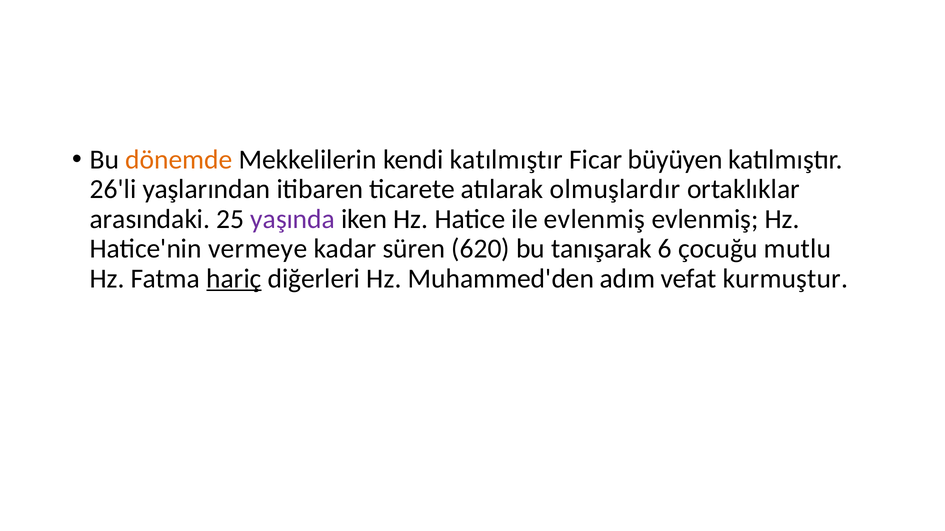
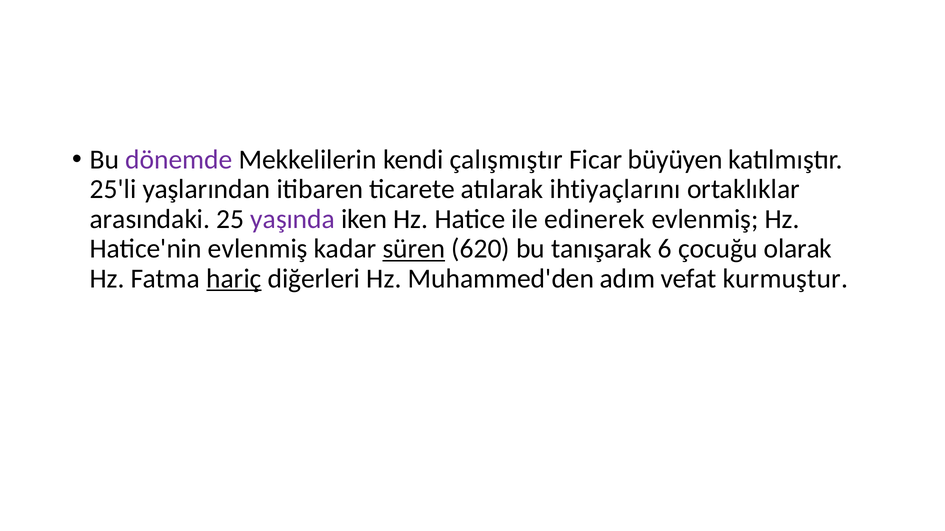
dönemde colour: orange -> purple (179, 160)
kendi katılmıştır: katılmıştır -> çalışmıştır (506, 160)
26'li: 26'li -> 25'li (113, 190)
olmuşlardır: olmuşlardır -> ihtiyaçlarını (615, 190)
ile evlenmiş: evlenmiş -> edinerek (595, 219)
Hatice'nin vermeye: vermeye -> evlenmiş (258, 249)
süren underline: none -> present (414, 249)
mutlu: mutlu -> olarak (798, 249)
